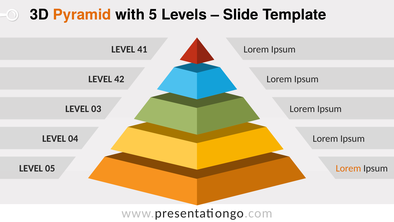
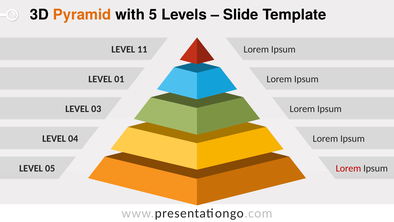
41: 41 -> 11 (142, 49)
42: 42 -> 01 (119, 79)
Lorem colour: orange -> red (348, 168)
